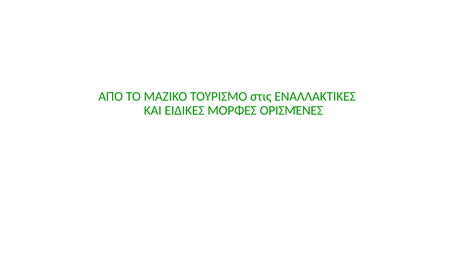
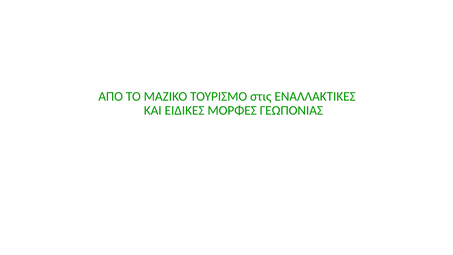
ΟΡΙΣΜΈΝΕΣ: ΟΡΙΣΜΈΝΕΣ -> ΓΕΩΠΟΝΙΑΣ (291, 111)
